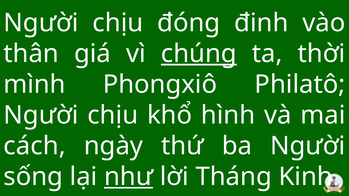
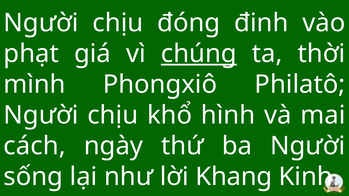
thân: thân -> phạt (31, 54)
như underline: present -> none (129, 177)
Tháng: Tháng -> Khang (234, 177)
